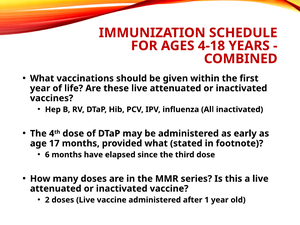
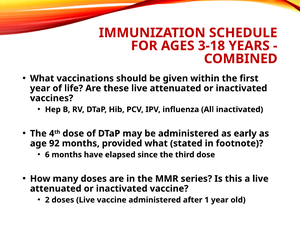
4-18: 4-18 -> 3-18 (211, 46)
17: 17 -> 92 (54, 143)
